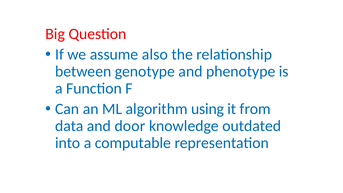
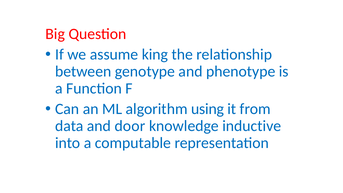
also: also -> king (155, 54)
outdated: outdated -> inductive (252, 126)
